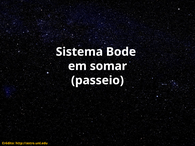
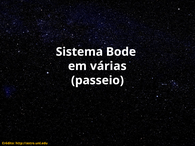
somar: somar -> várias (108, 66)
